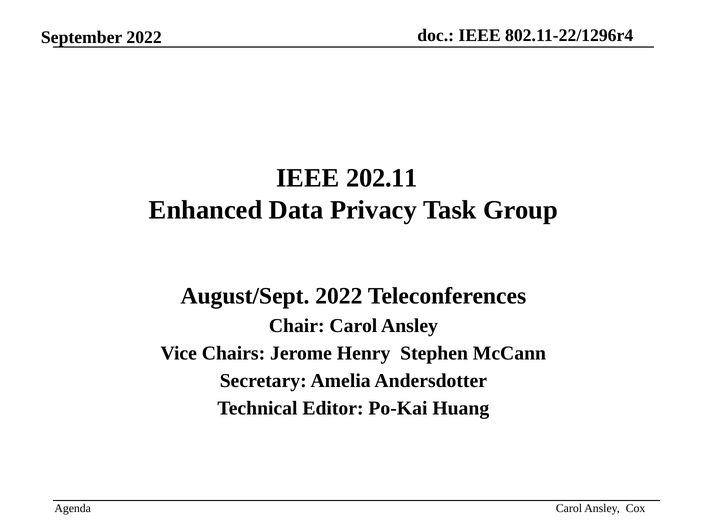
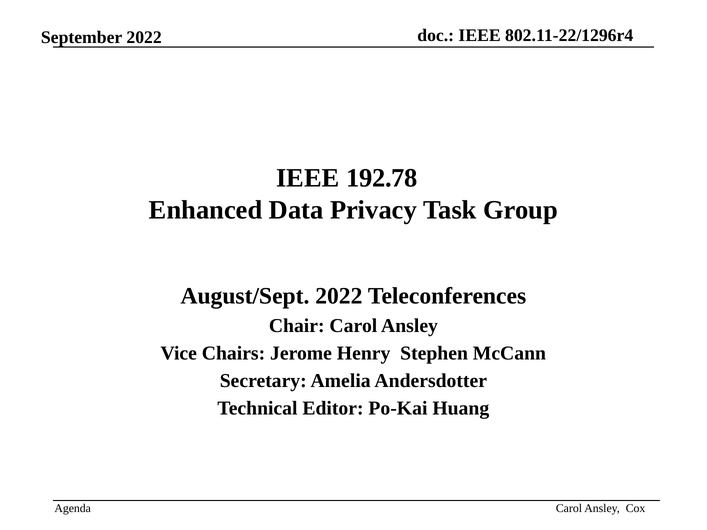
202.11: 202.11 -> 192.78 (382, 178)
